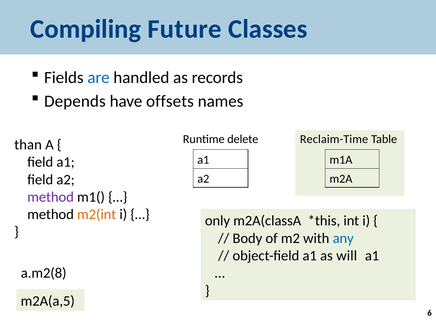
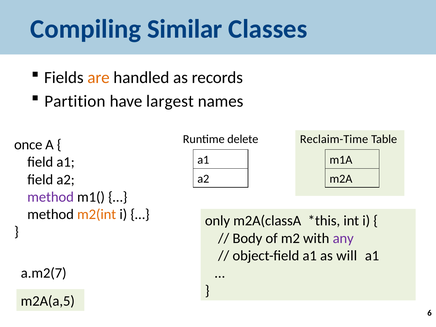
Future: Future -> Similar (185, 29)
are colour: blue -> orange (99, 78)
Depends: Depends -> Partition (75, 101)
offsets: offsets -> largest (170, 101)
than: than -> once (28, 145)
any colour: blue -> purple (343, 238)
a.m2(8: a.m2(8 -> a.m2(7 (44, 273)
